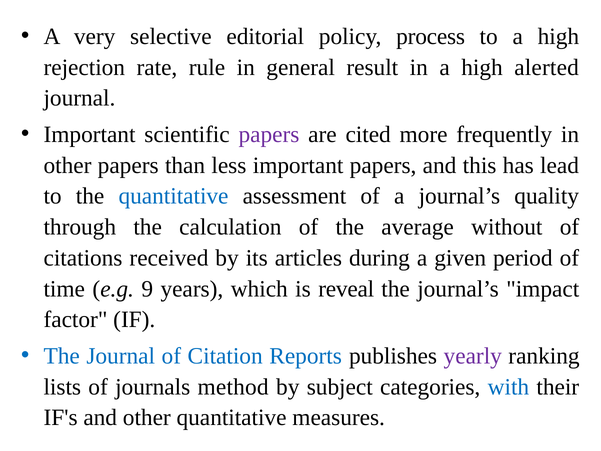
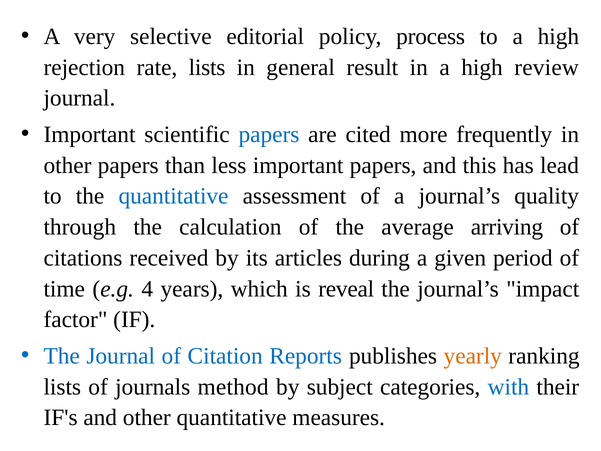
rate rule: rule -> lists (207, 67)
alerted: alerted -> review (547, 67)
papers colour: purple -> blue (269, 134)
without: without -> arriving (507, 227)
9: 9 -> 4 (147, 289)
yearly colour: purple -> orange (473, 356)
